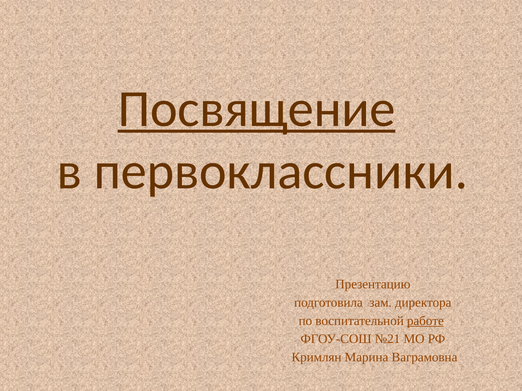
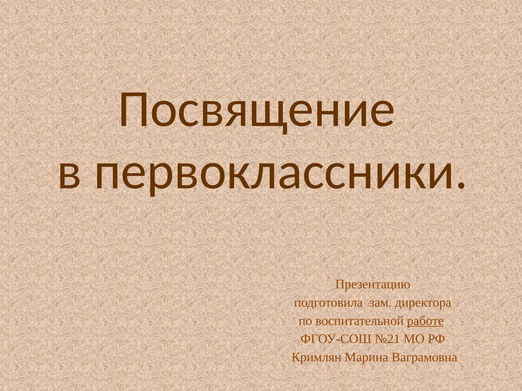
Посвящение underline: present -> none (257, 109)
